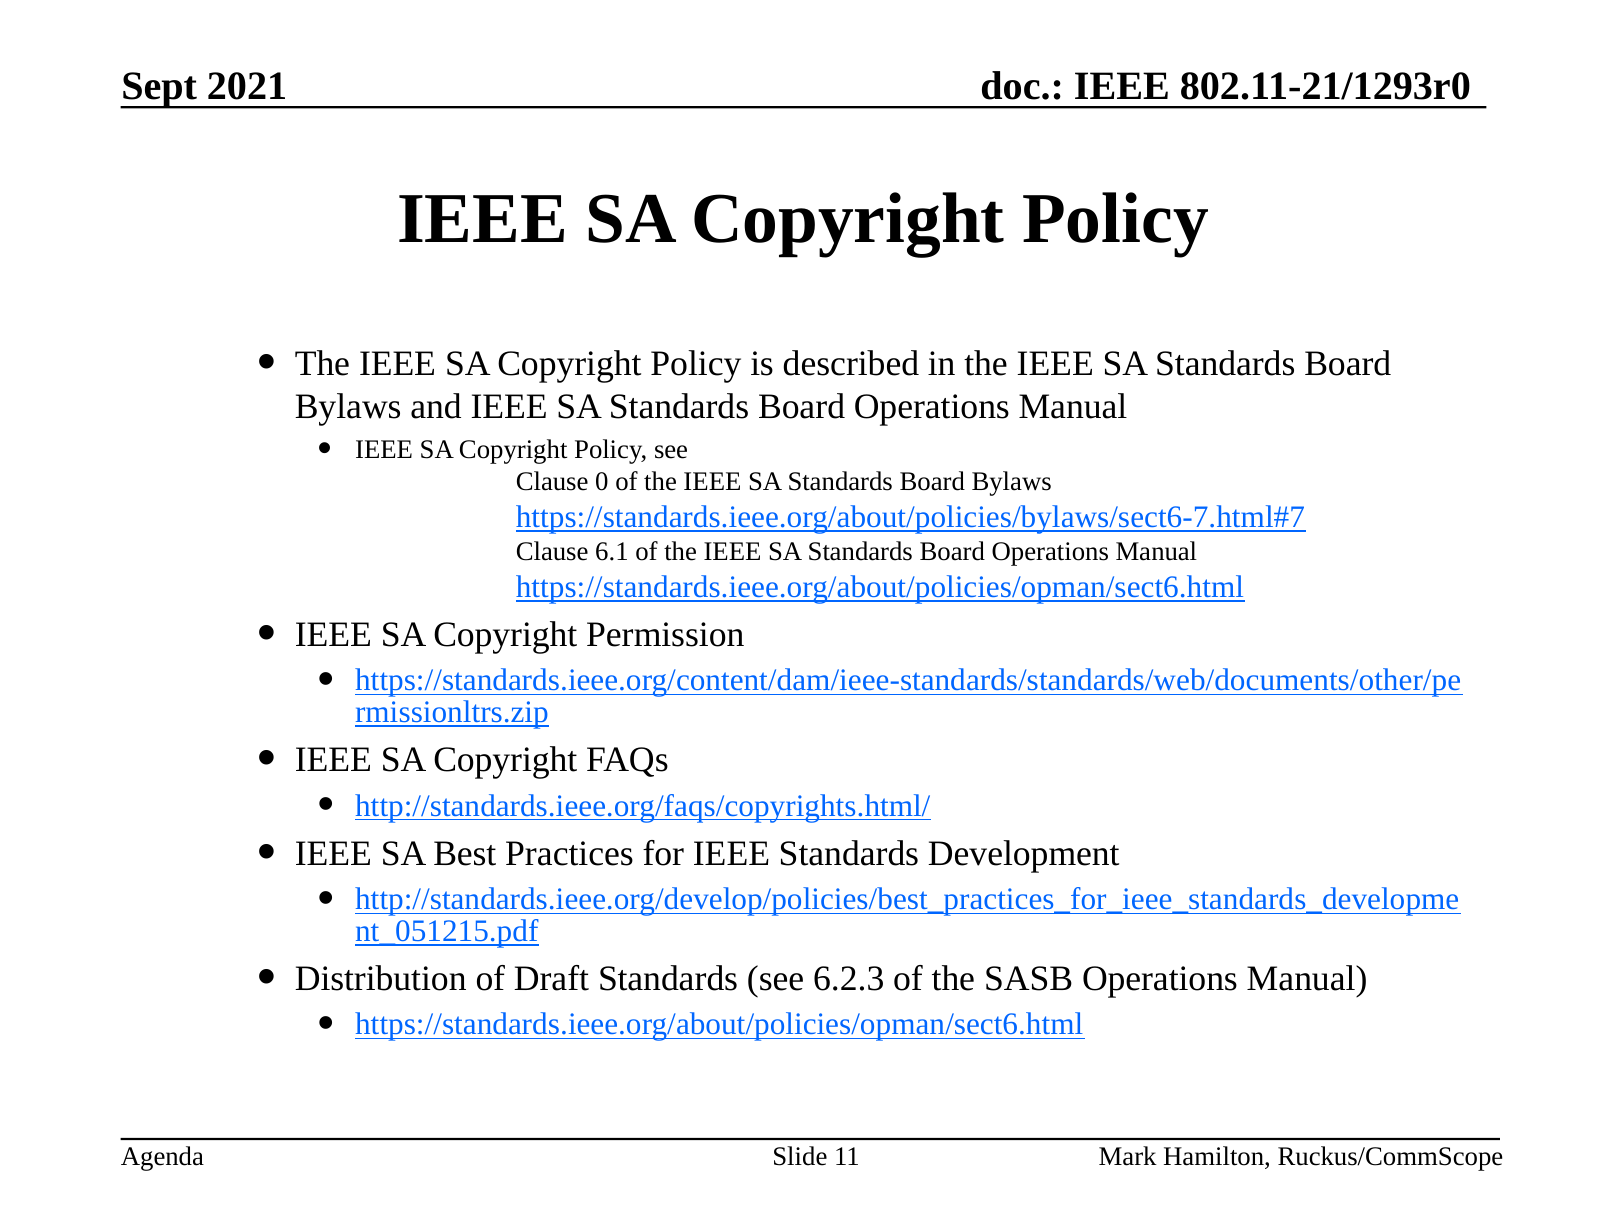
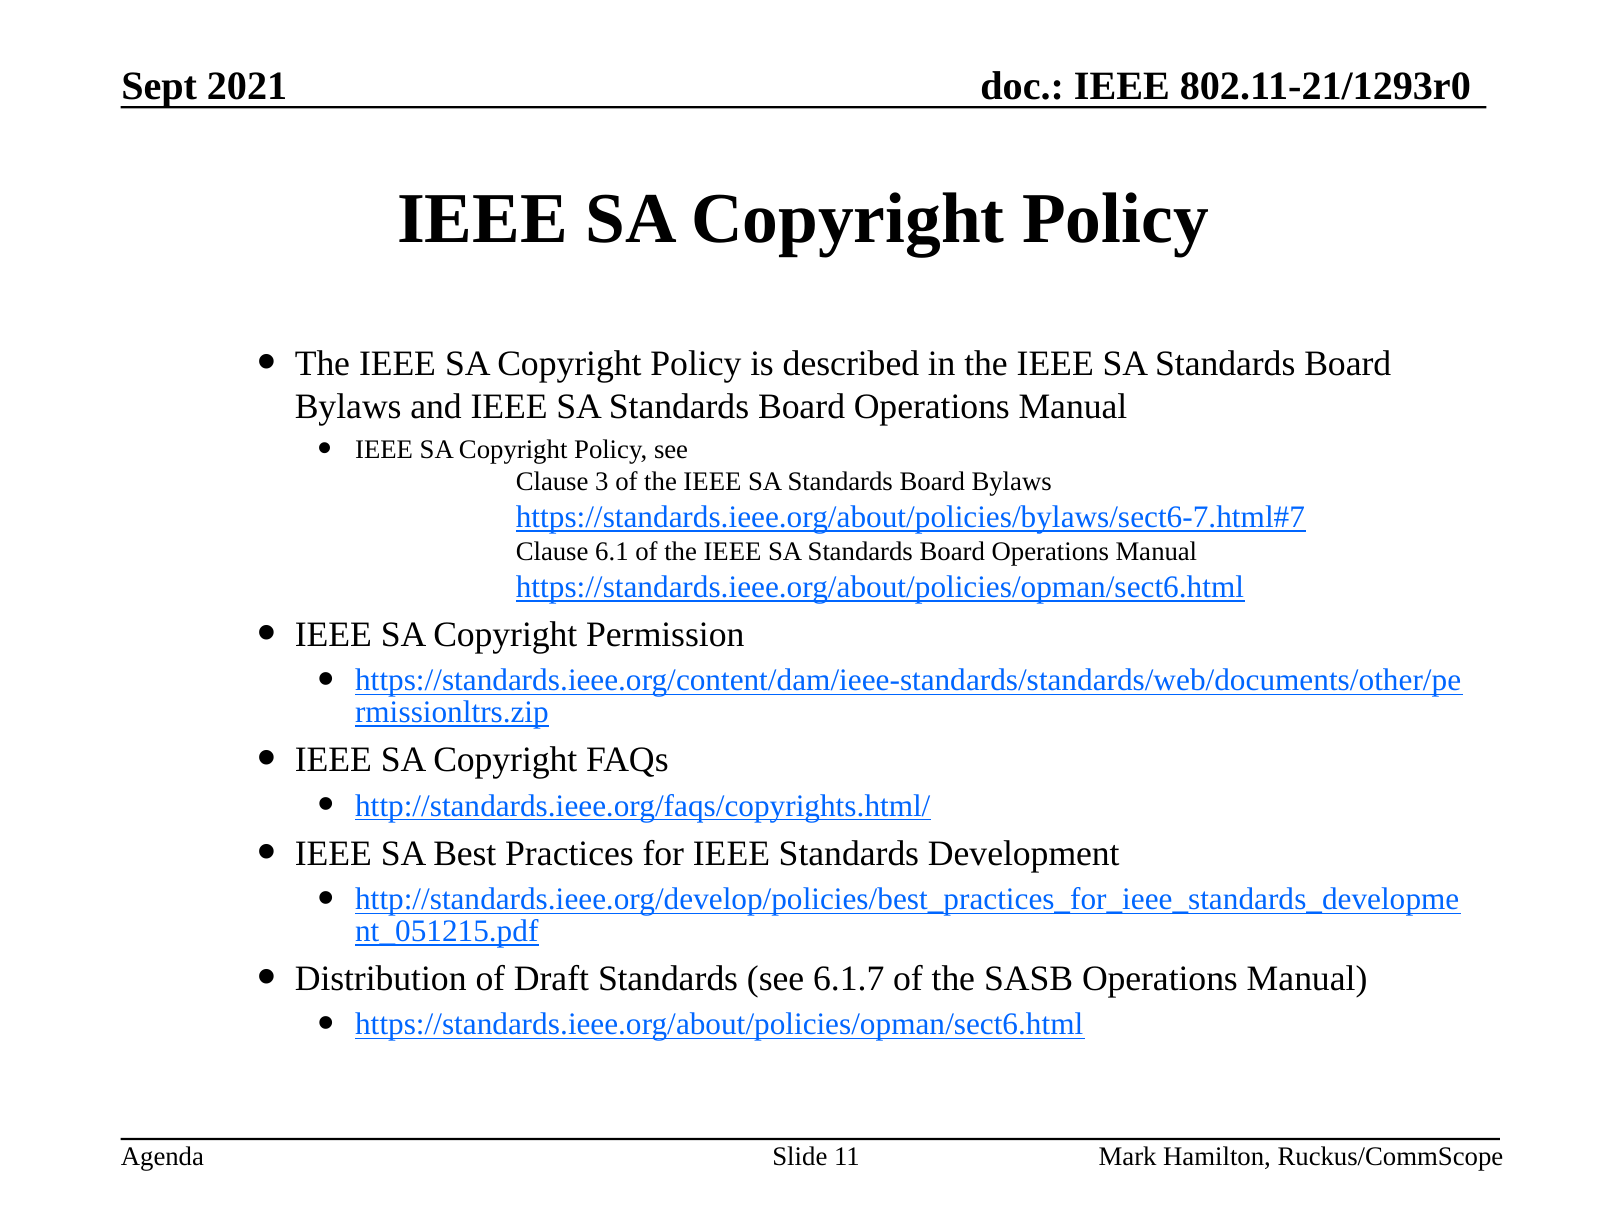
0: 0 -> 3 (602, 482)
6.2.3: 6.2.3 -> 6.1.7 (849, 978)
